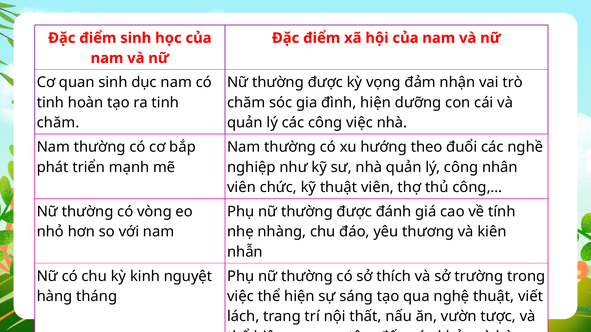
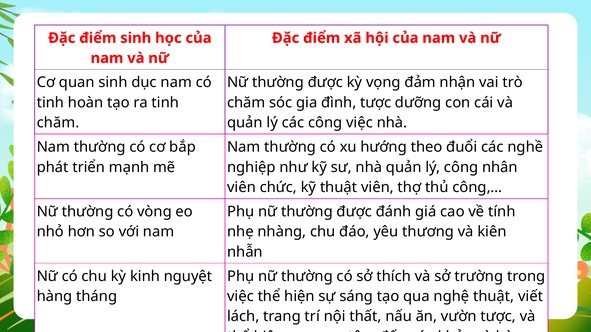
đình hiện: hiện -> tược (376, 103)
